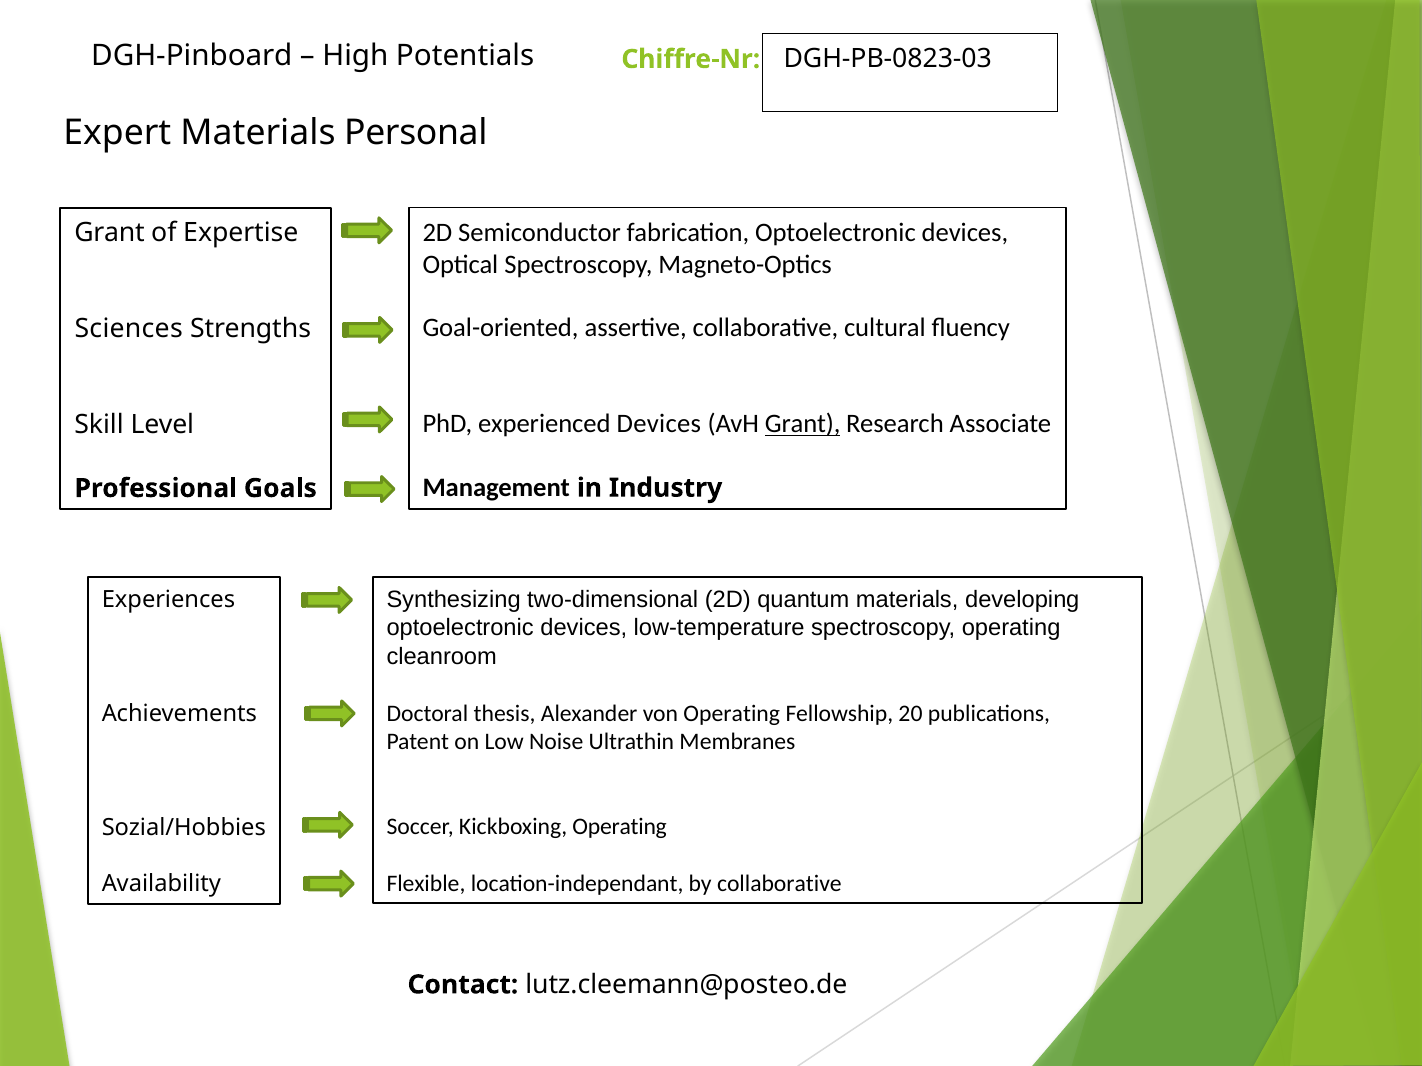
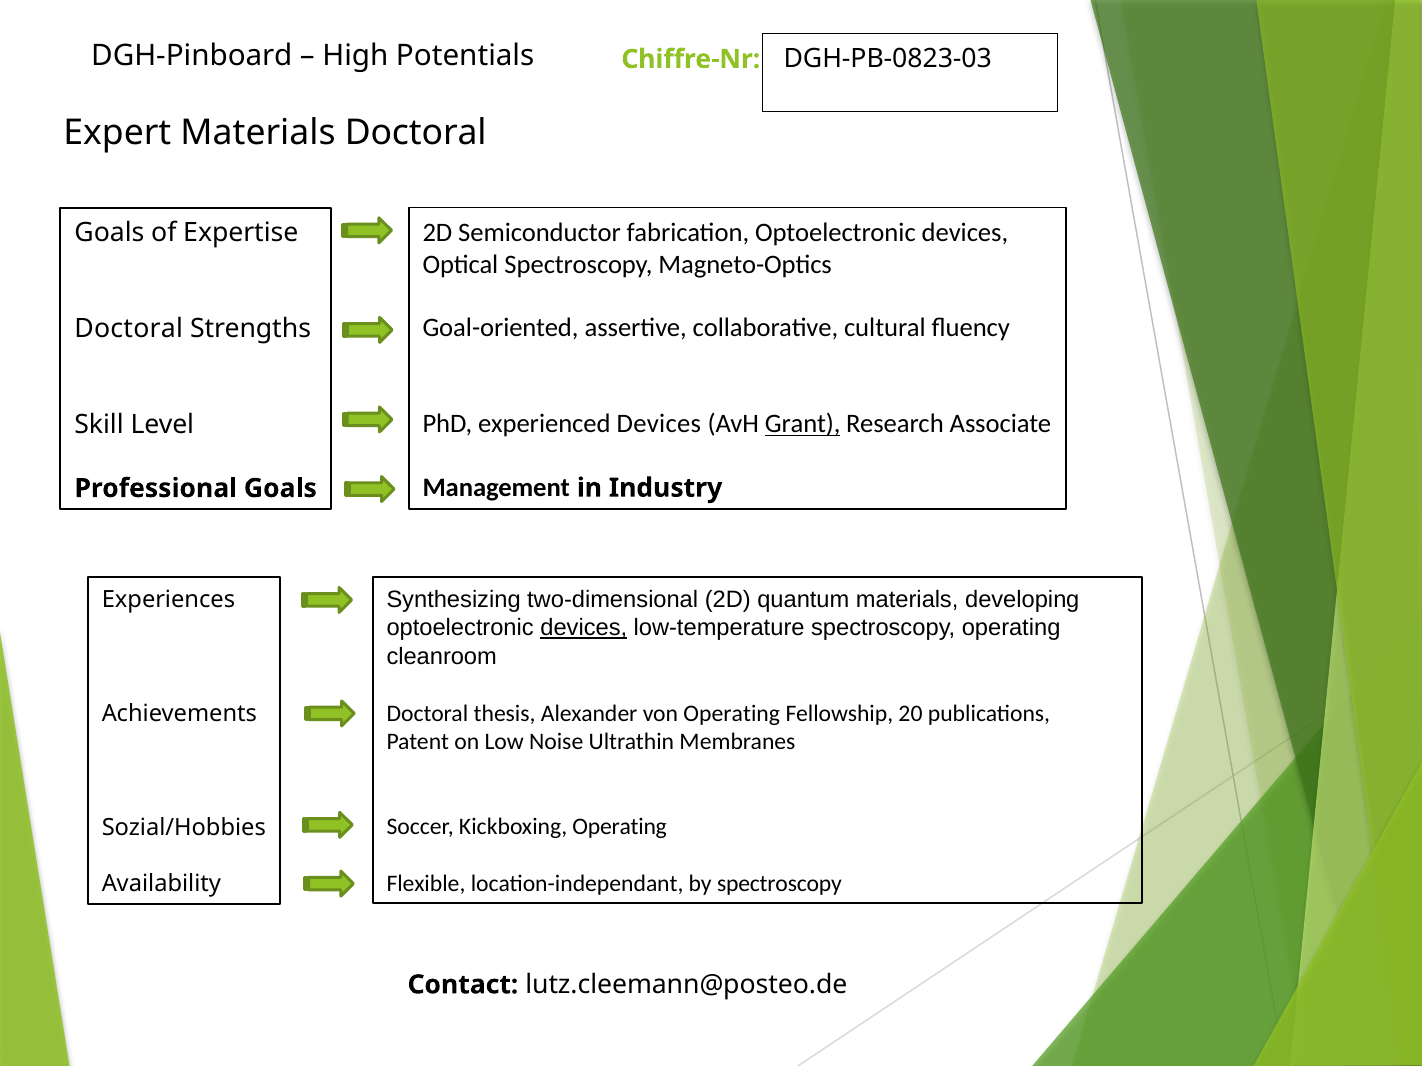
Materials Personal: Personal -> Doctoral (416, 133)
Grant: Grant -> Goals (109, 233)
Sciences: Sciences -> Doctoral (129, 329)
devices underline: none -> present (584, 628)
by collaborative: collaborative -> spectroscopy (779, 884)
